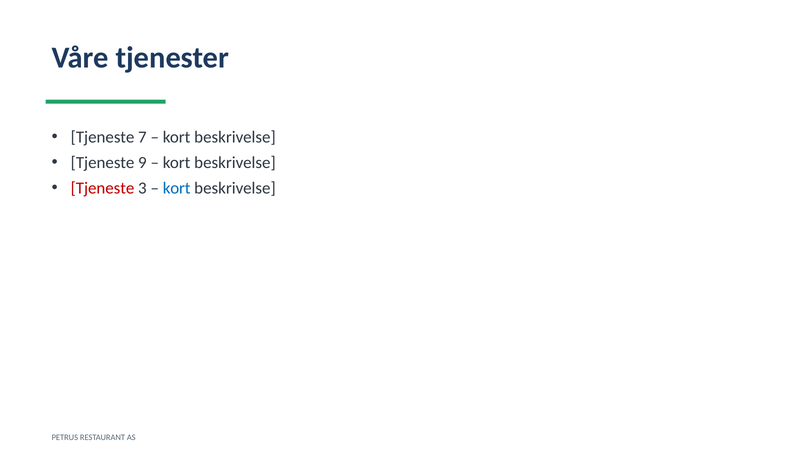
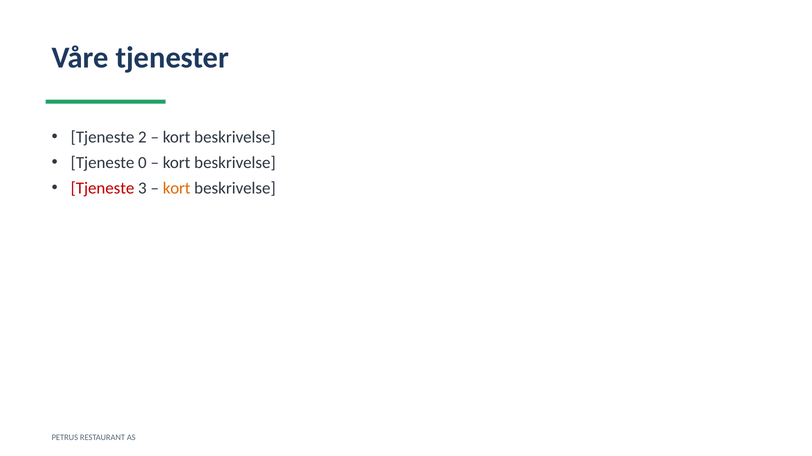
7: 7 -> 2 (142, 138)
9: 9 -> 0 (142, 163)
kort colour: blue -> orange (177, 188)
